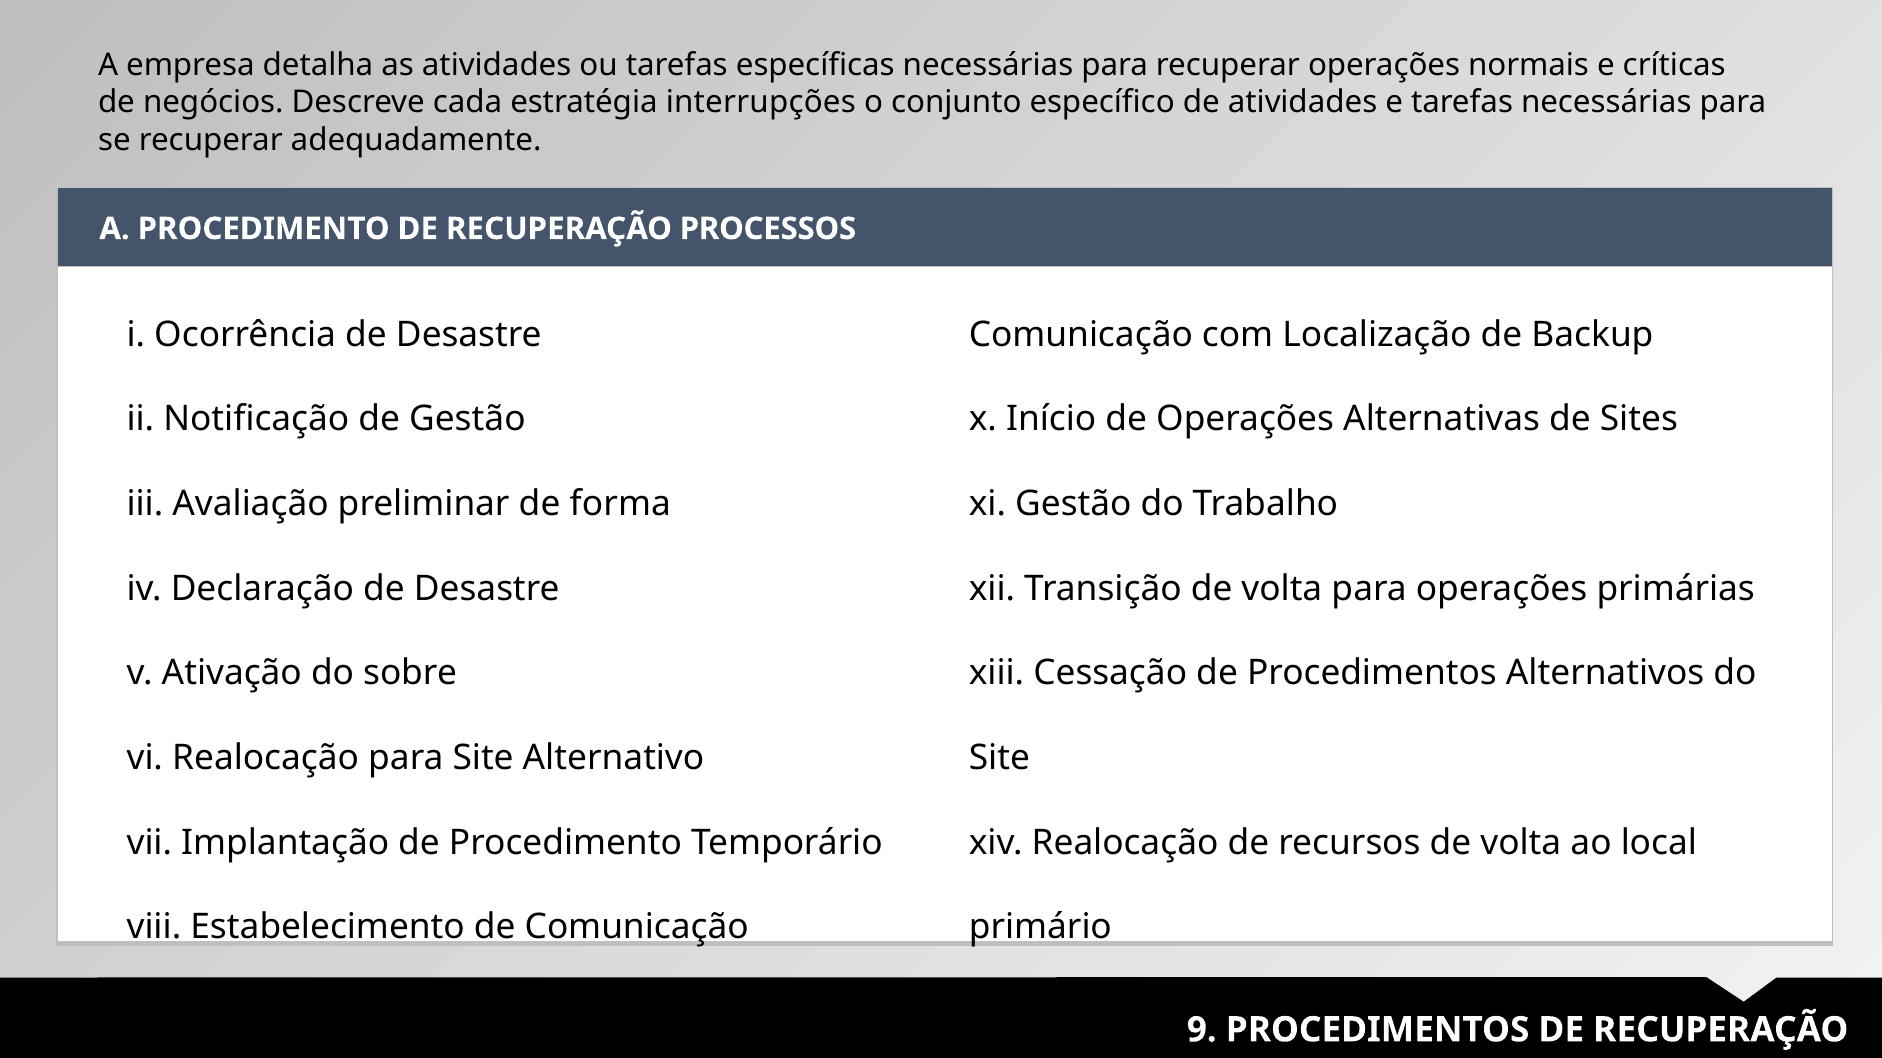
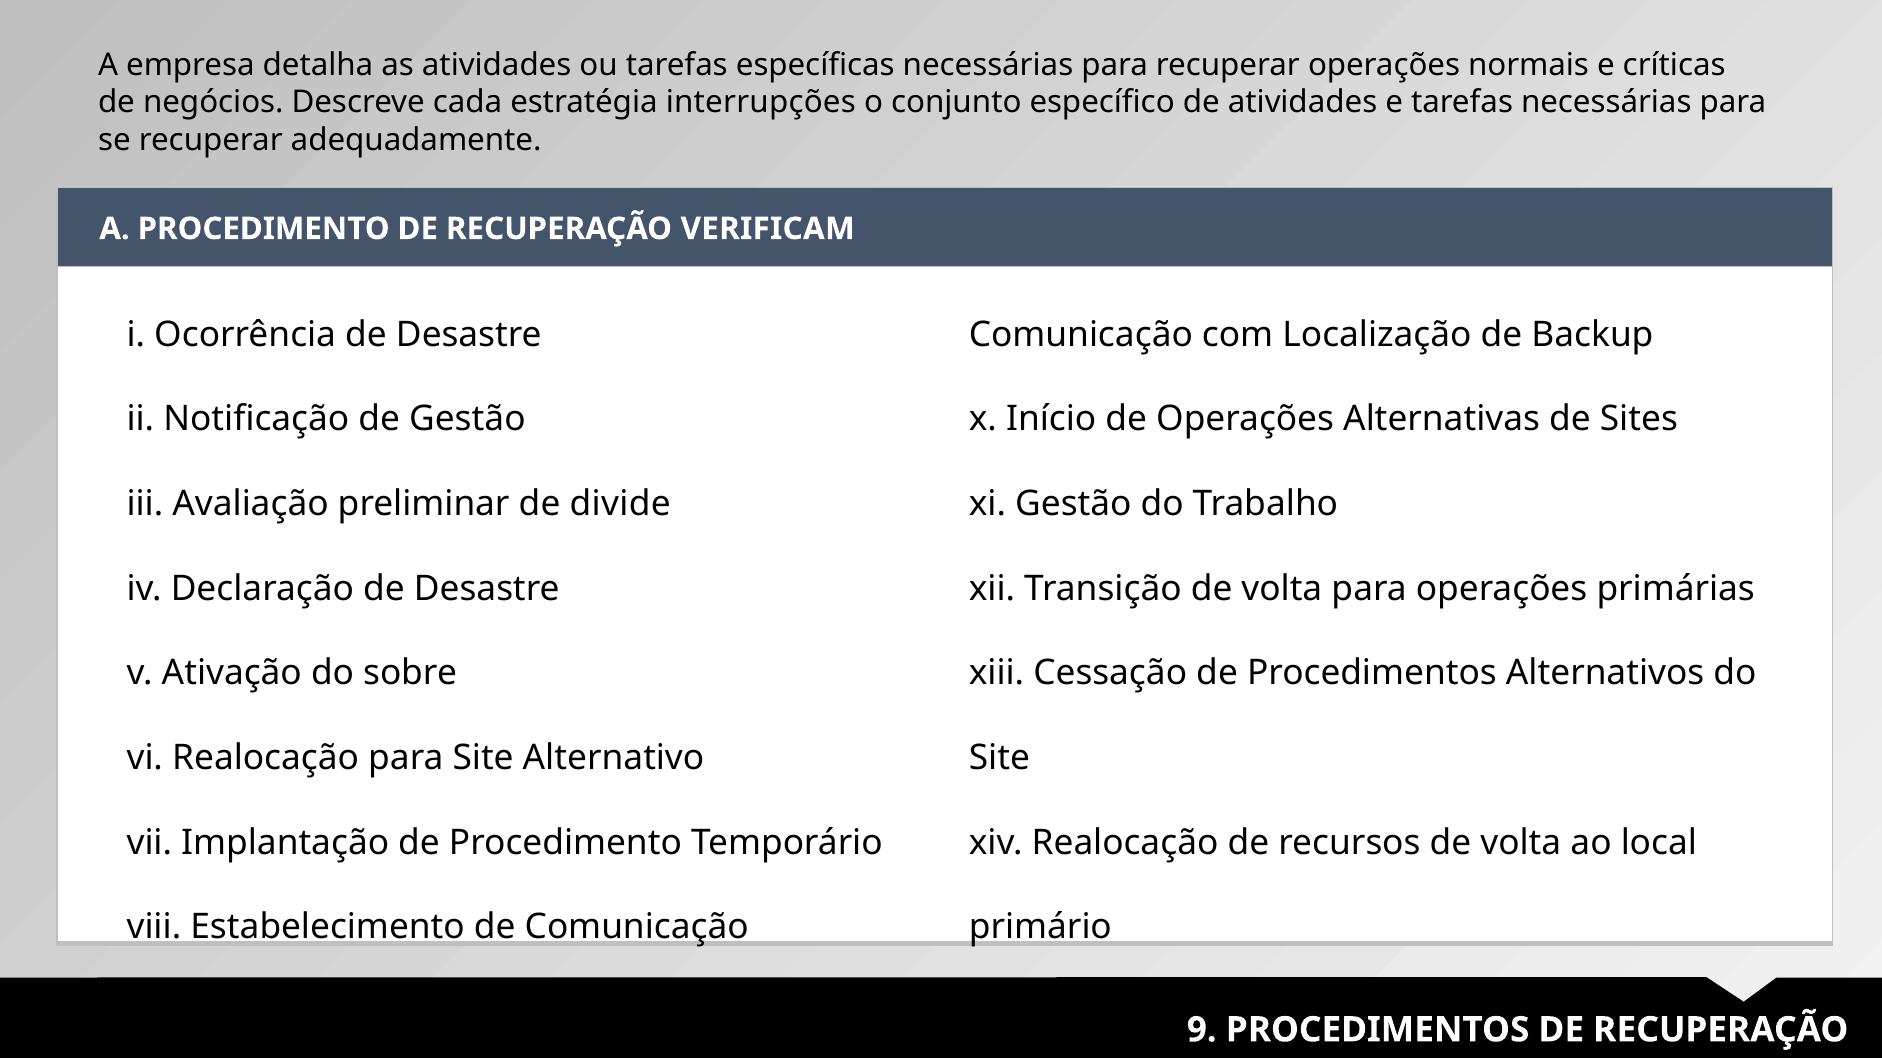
PROCESSOS: PROCESSOS -> VERIFICAM (768, 229)
forma: forma -> divide (620, 504)
